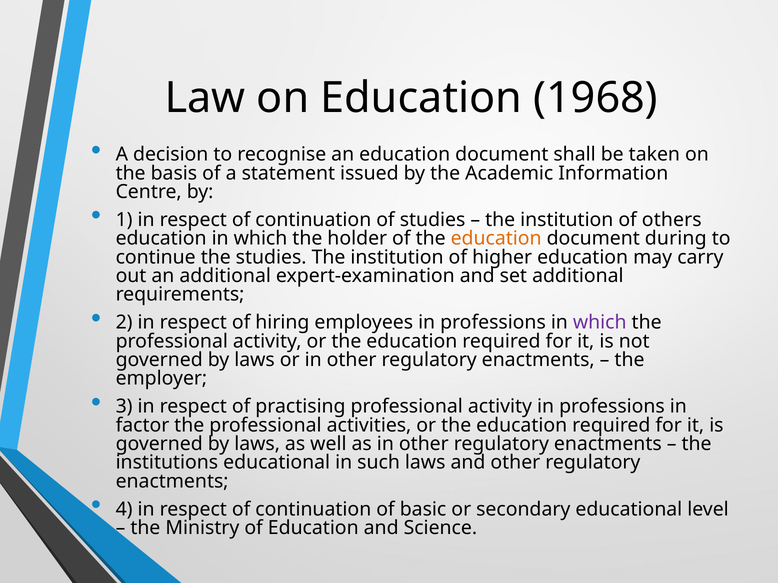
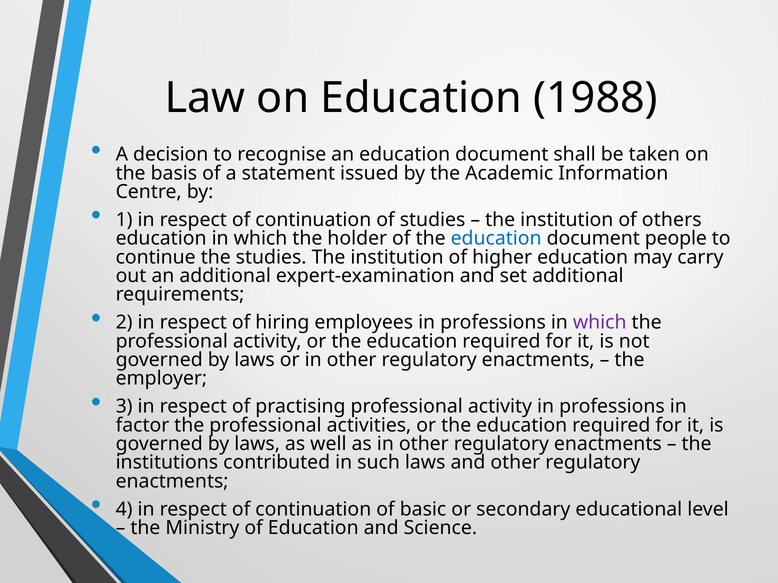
1968: 1968 -> 1988 (596, 98)
education colour: orange -> blue (496, 239)
during: during -> people (676, 239)
institutions educational: educational -> contributed (277, 463)
